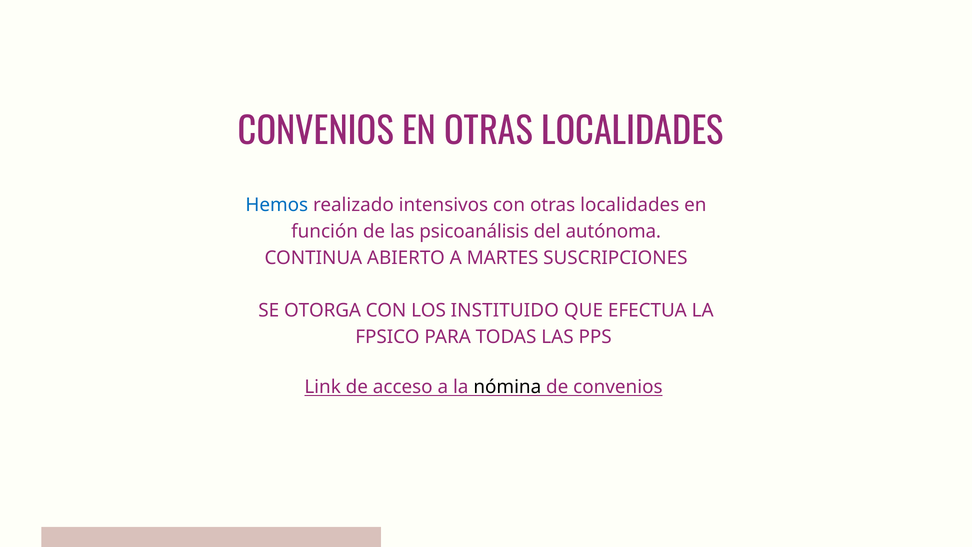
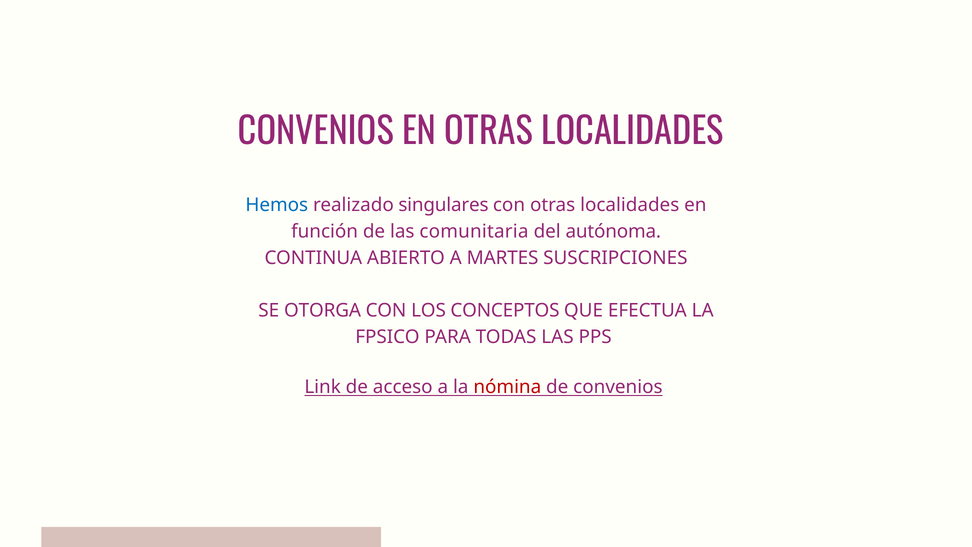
intensivos: intensivos -> singulares (443, 205)
psicoanálisis: psicoanálisis -> comunitaria (474, 232)
INSTITUIDO: INSTITUIDO -> CONCEPTOS (505, 310)
nómina colour: black -> red (507, 387)
